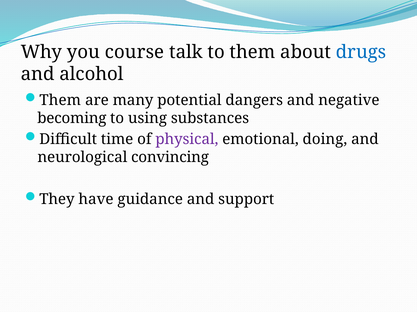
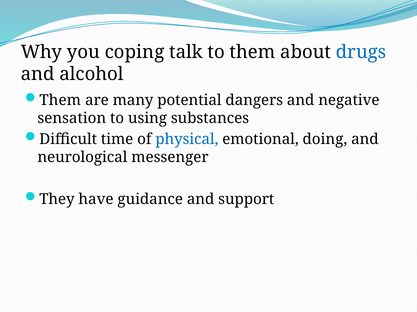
course: course -> coping (135, 52)
becoming: becoming -> sensation (72, 118)
physical colour: purple -> blue (187, 140)
convincing: convincing -> messenger (170, 158)
